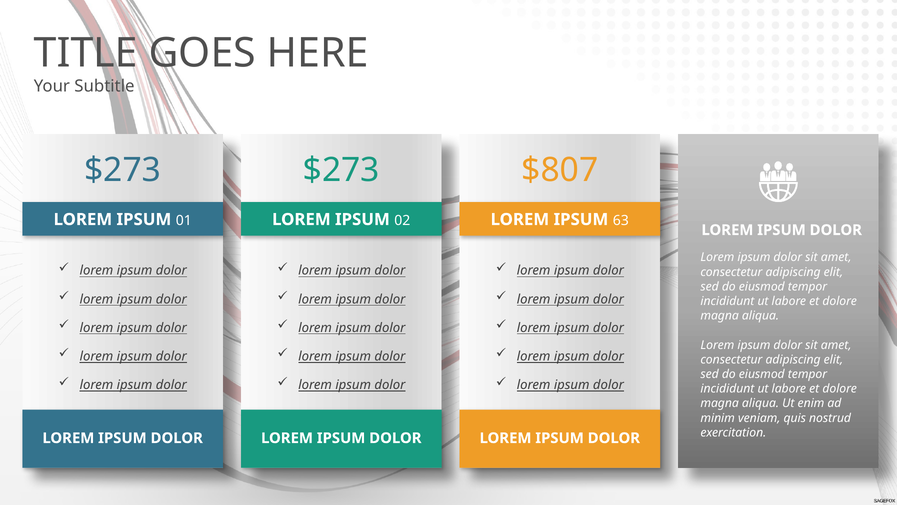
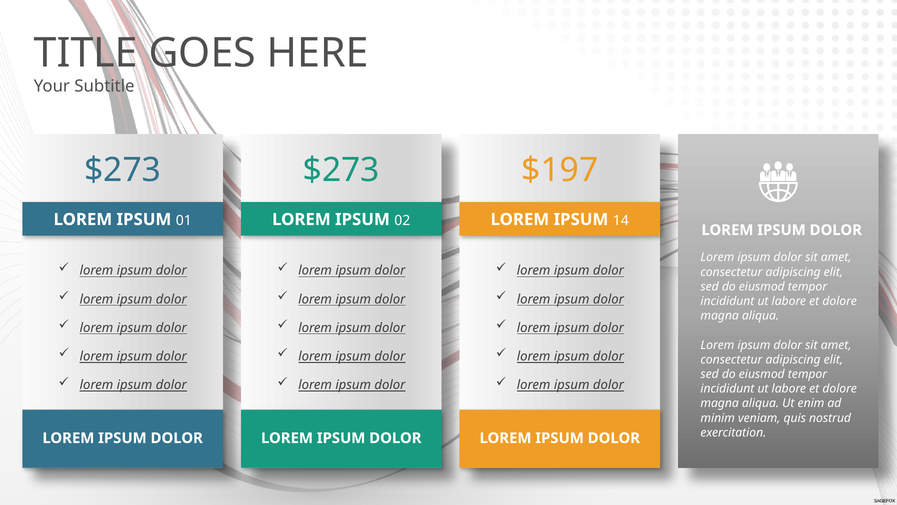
$807: $807 -> $197 (560, 170)
63: 63 -> 14 (621, 220)
